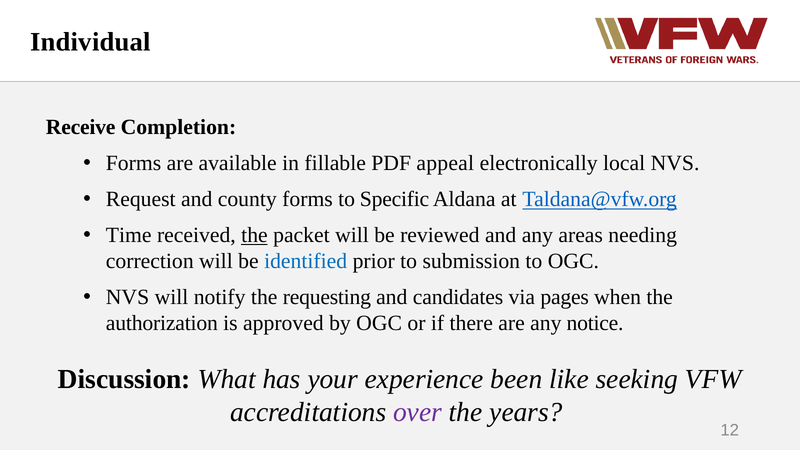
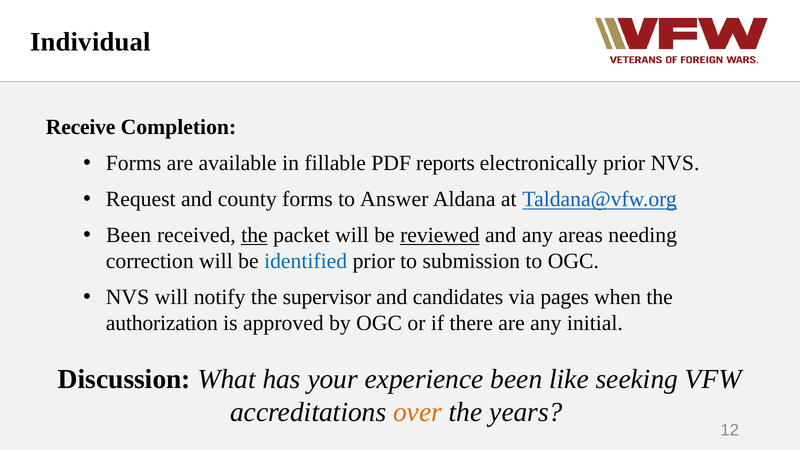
appeal: appeal -> reports (445, 163)
electronically local: local -> prior (624, 163)
Specific: Specific -> Answer (394, 199)
Time: Time -> Been (129, 235)
reviewed underline: none -> present (440, 235)
requesting: requesting -> supervisor (327, 297)
notice: notice -> initial (595, 323)
over colour: purple -> orange (418, 412)
